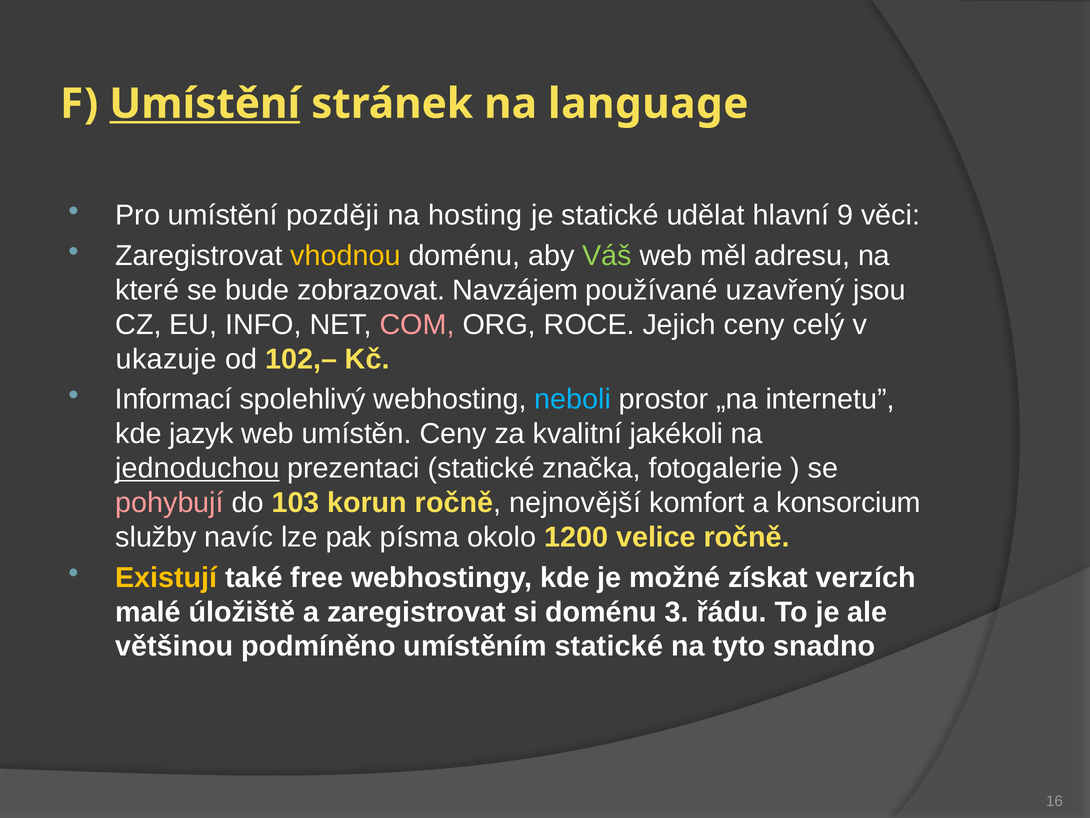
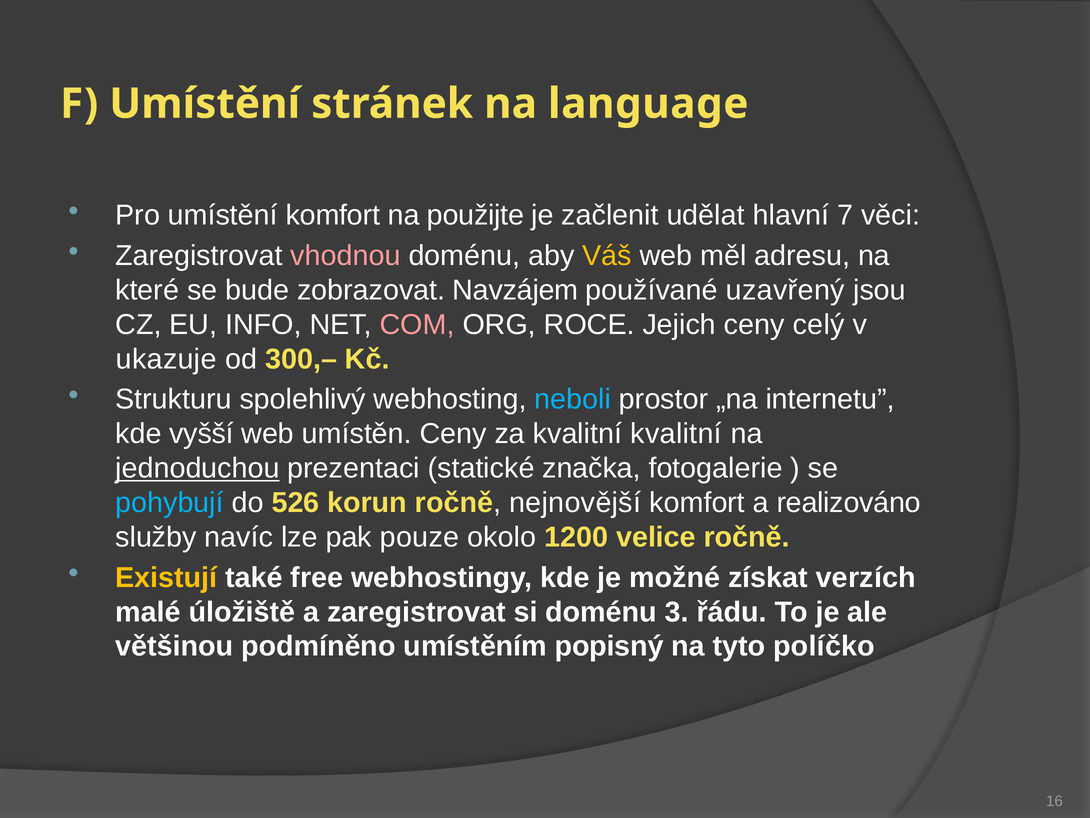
Umístění underline: present -> none (205, 104)
umístění později: později -> komfort (333, 215)
hosting: hosting -> použijte (476, 215)
je statické: statické -> začlenit (610, 215)
9: 9 -> 7 (845, 215)
vhodnou colour: yellow -> pink (346, 256)
Váš colour: light green -> yellow (607, 256)
102,–: 102,– -> 300,– (301, 359)
Informací: Informací -> Strukturu (174, 399)
jazyk: jazyk -> vyšší (202, 434)
kvalitní jakékoli: jakékoli -> kvalitní (676, 434)
pohybují colour: pink -> light blue (170, 503)
103: 103 -> 526 (296, 503)
konsorcium: konsorcium -> realizováno (849, 503)
písma: písma -> pouze (420, 537)
umístěním statické: statické -> popisný (609, 646)
snadno: snadno -> políčko (824, 646)
